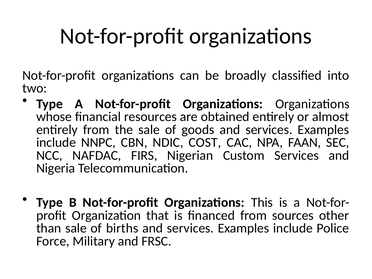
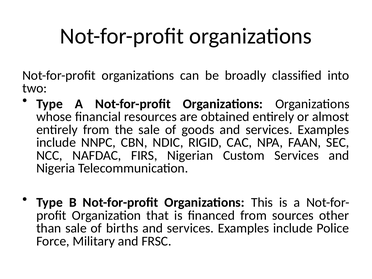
COST: COST -> RIGID (205, 142)
